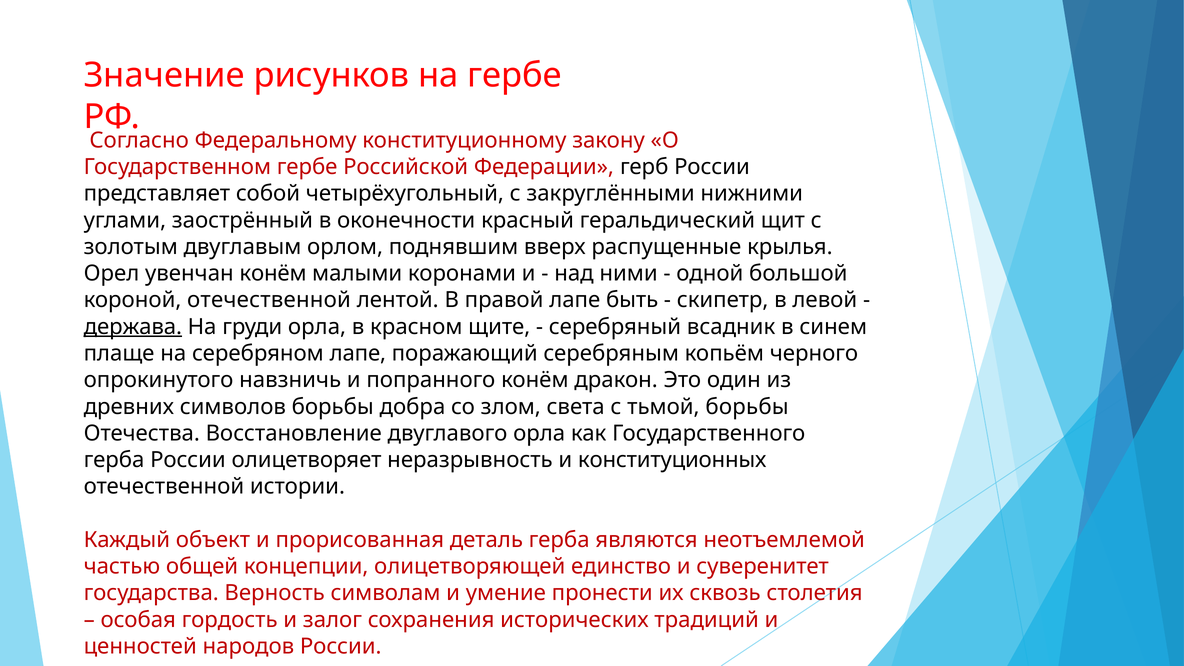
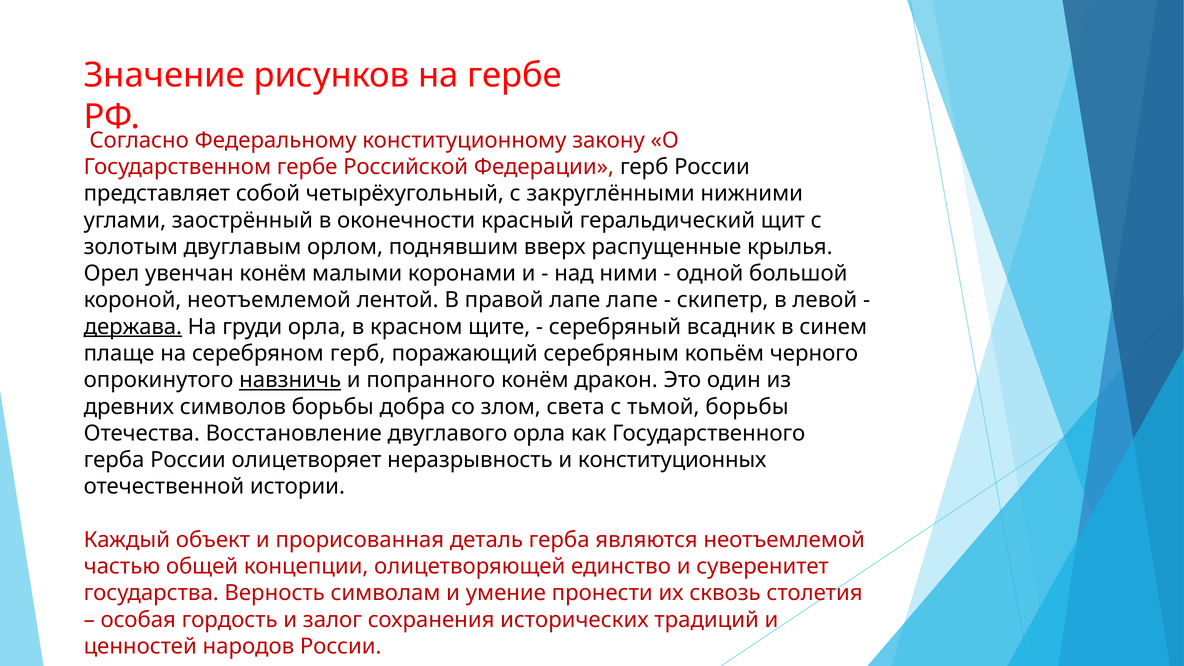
короной отечественной: отечественной -> неотъемлемой (269, 300)
лапе быть: быть -> лапе (632, 300)
серебряном лапе: лапе -> герб (358, 353)
навзничь underline: none -> present (290, 380)
